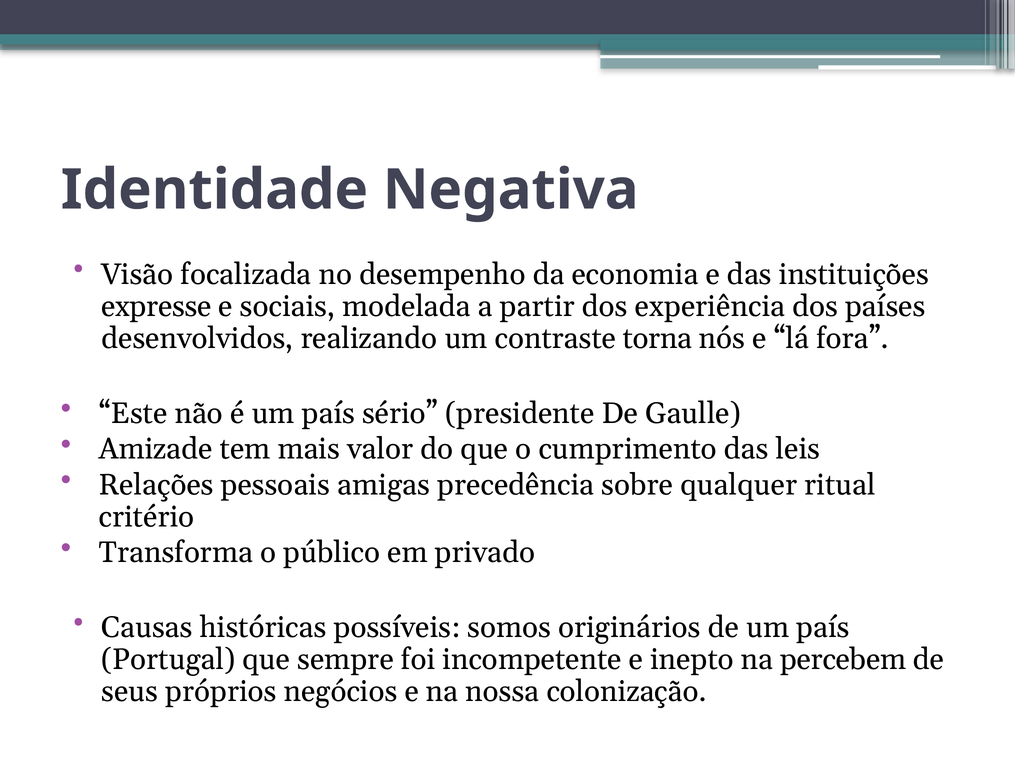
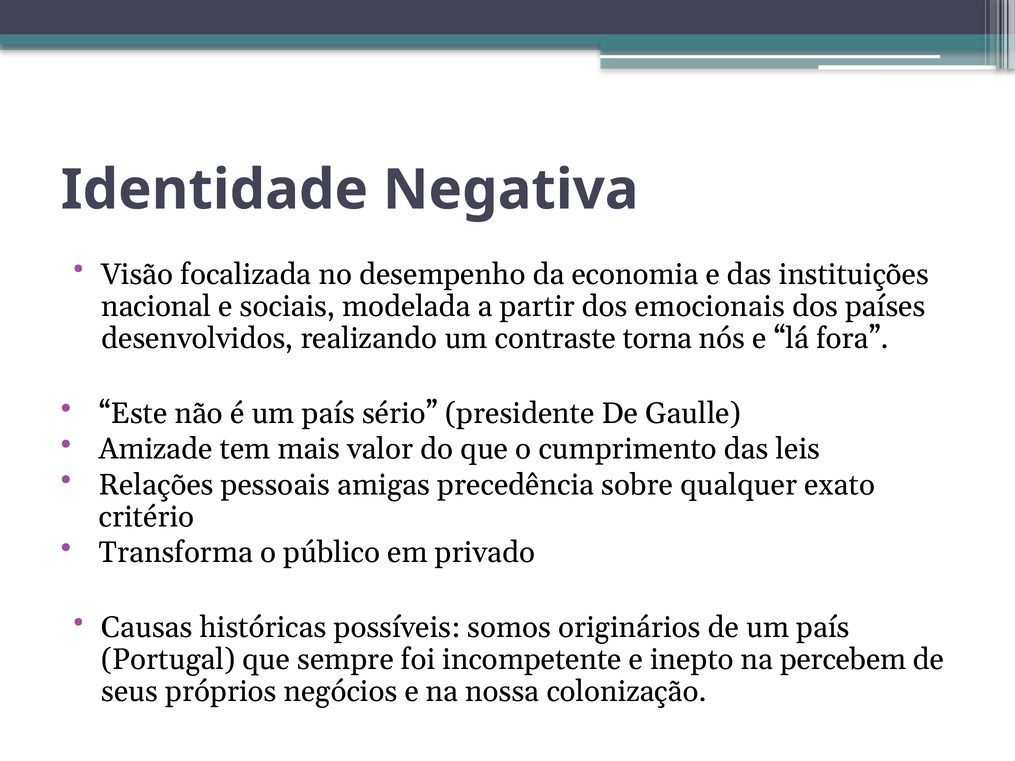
expresse: expresse -> nacional (156, 306)
experiência: experiência -> emocionais (710, 306)
ritual: ritual -> exato (840, 485)
